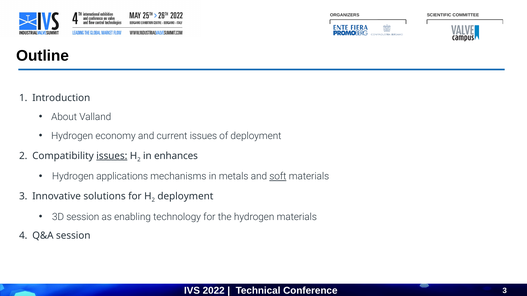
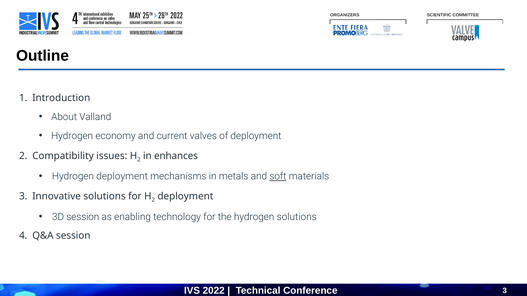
current issues: issues -> valves (203, 136)
issues underline: present -> none (112, 156)
Hydrogen applications: applications -> deployment (122, 177)
hydrogen materials: materials -> solutions (297, 217)
